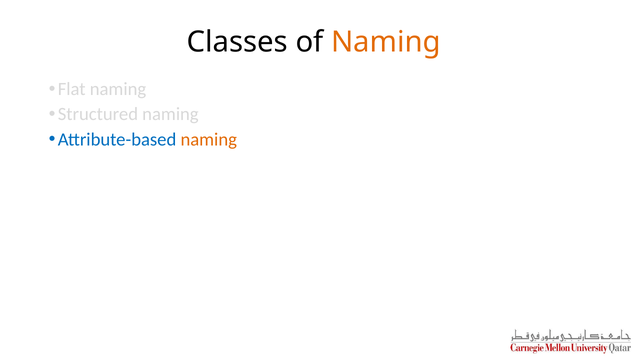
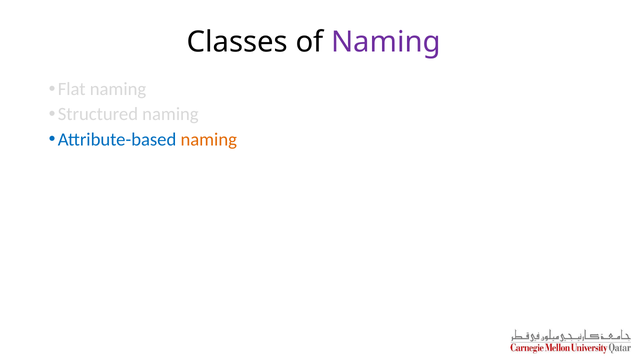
Naming colour: orange -> purple (386, 42)
